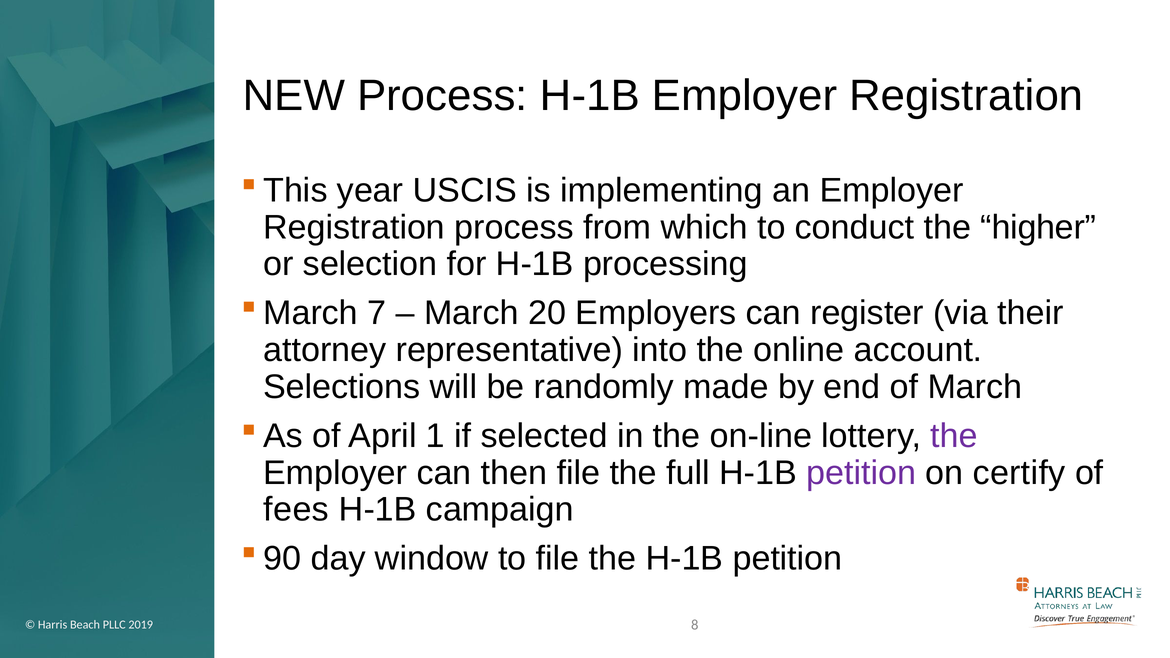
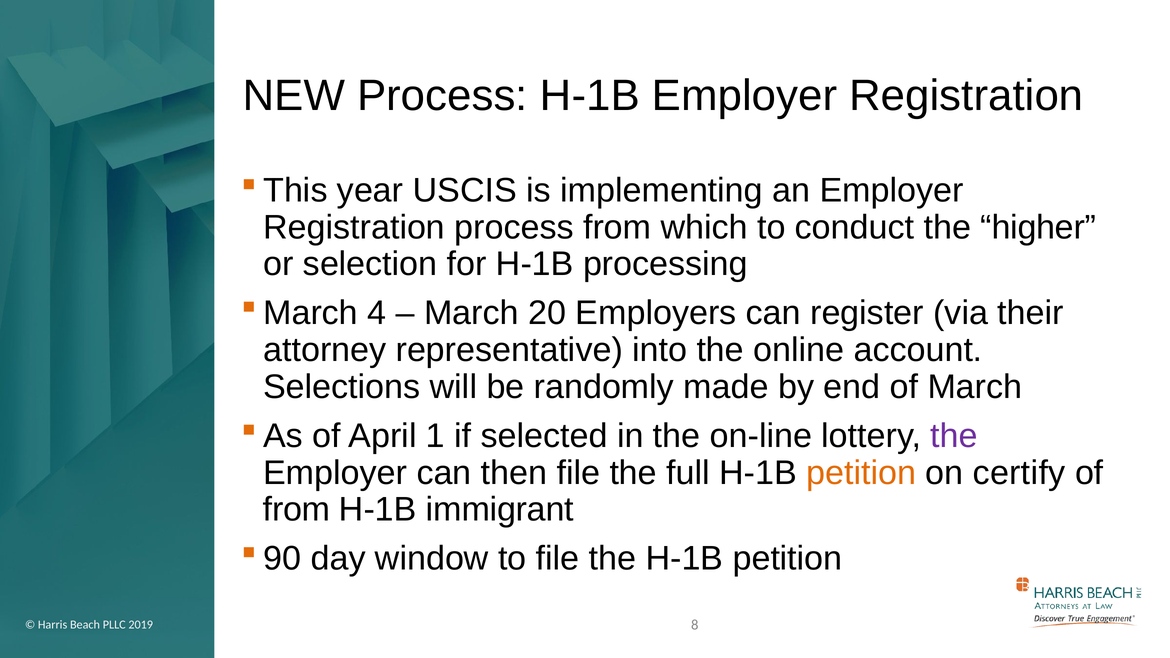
7: 7 -> 4 (377, 313)
petition colour: purple -> orange (861, 473)
fees: fees -> from (297, 510)
campaign: campaign -> immigrant (500, 510)
